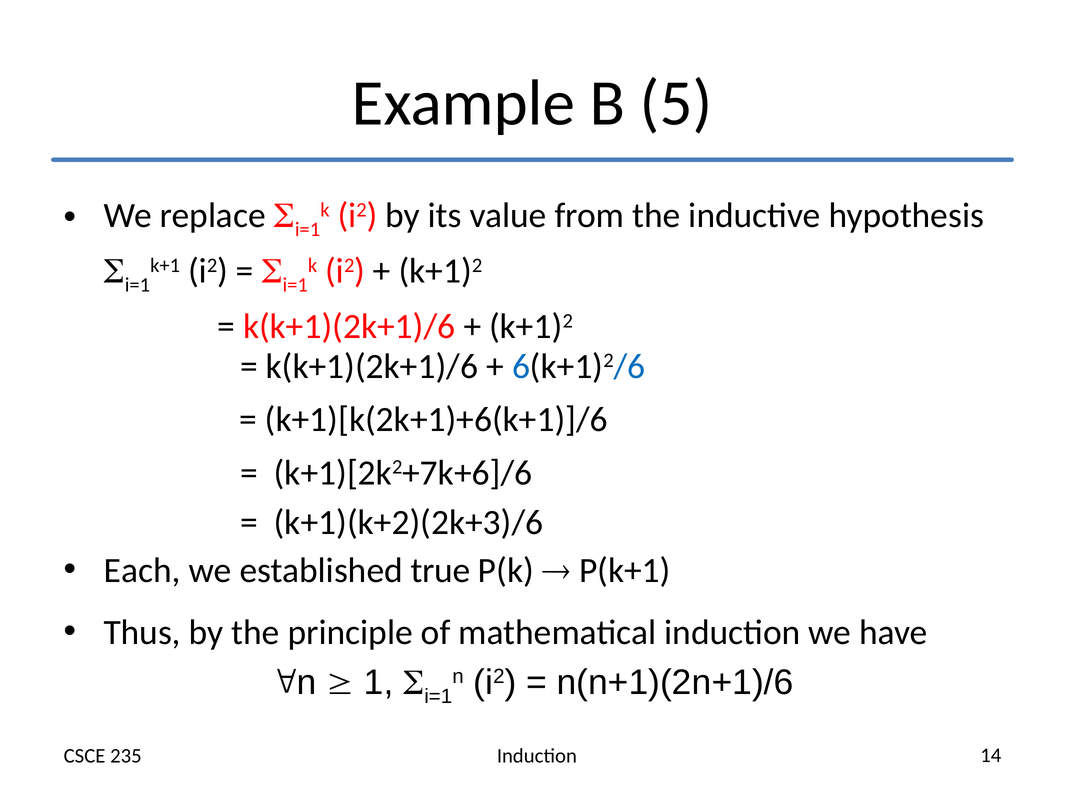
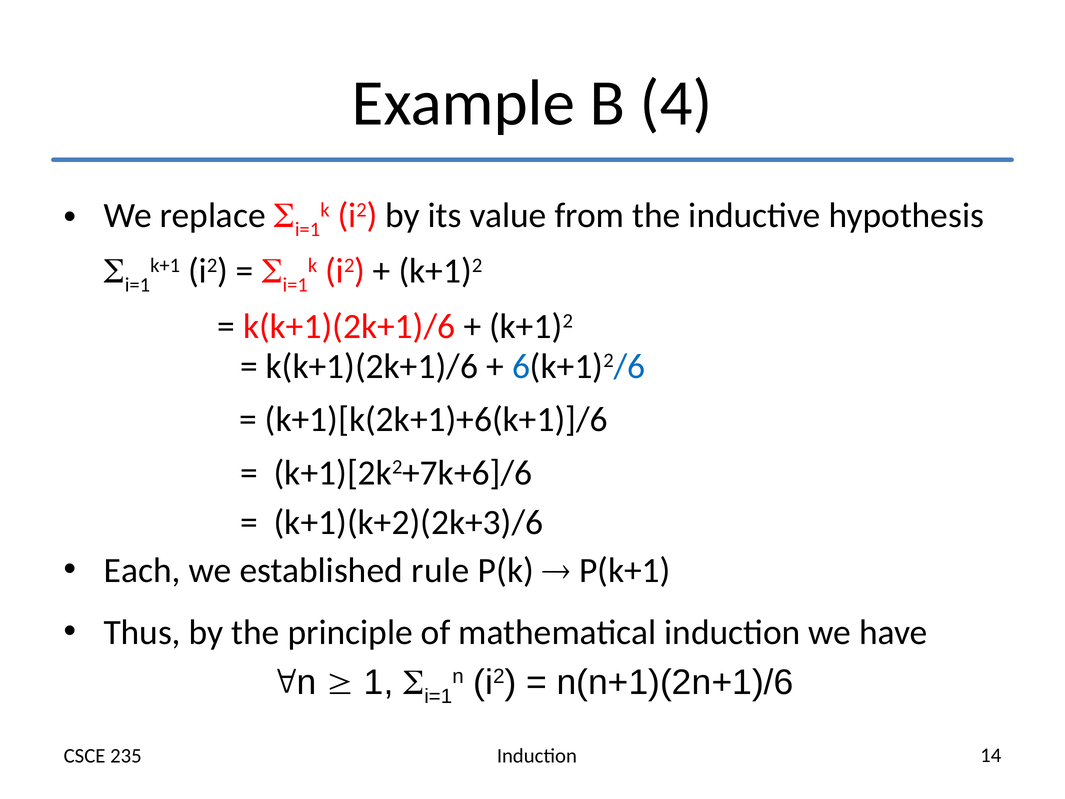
5: 5 -> 4 (676, 103)
true: true -> rule (440, 570)
